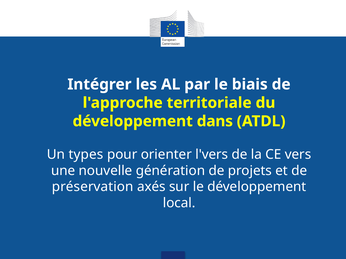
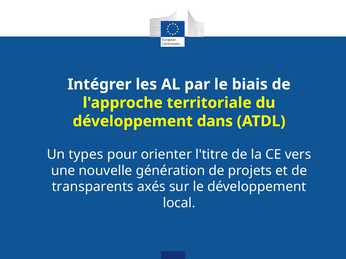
l'vers: l'vers -> l'titre (212, 155)
préservation: préservation -> transparents (93, 187)
